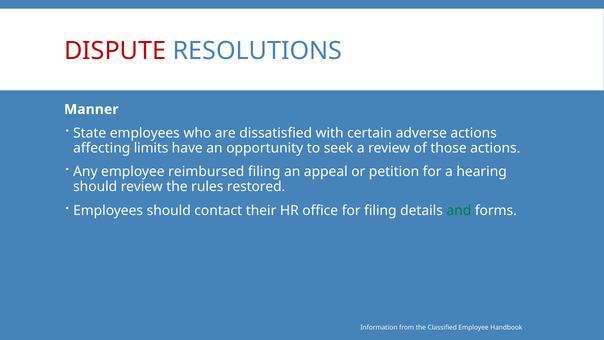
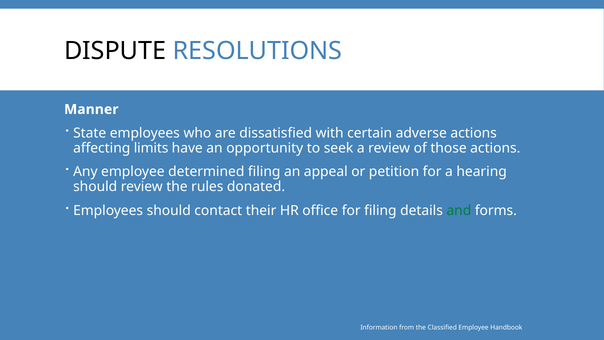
DISPUTE colour: red -> black (115, 51)
reimbursed: reimbursed -> determined (206, 172)
restored: restored -> donated (256, 187)
